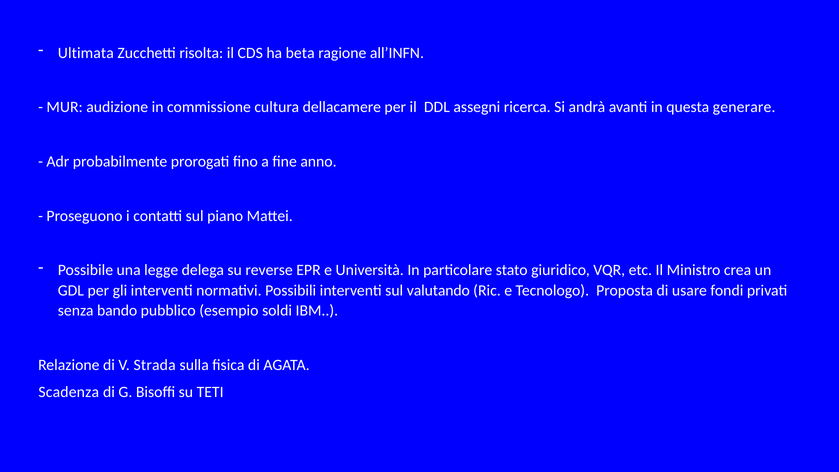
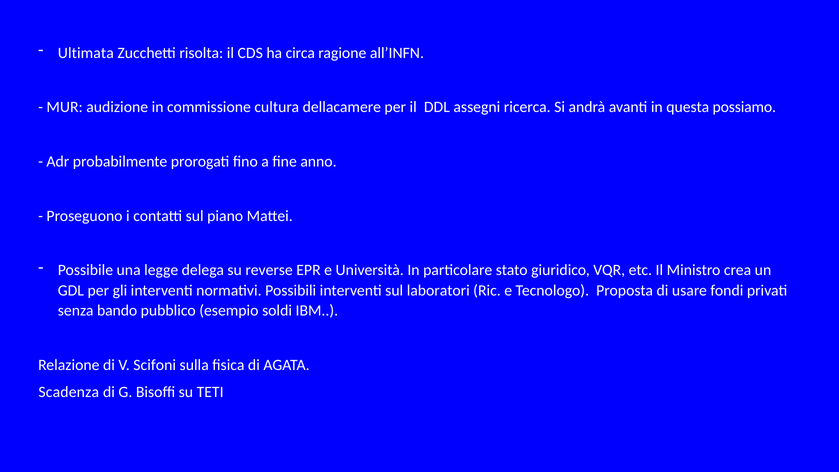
beta: beta -> circa (300, 53)
generare: generare -> possiamo (744, 107)
valutando: valutando -> laboratori (438, 290)
Strada: Strada -> Scifoni (155, 365)
